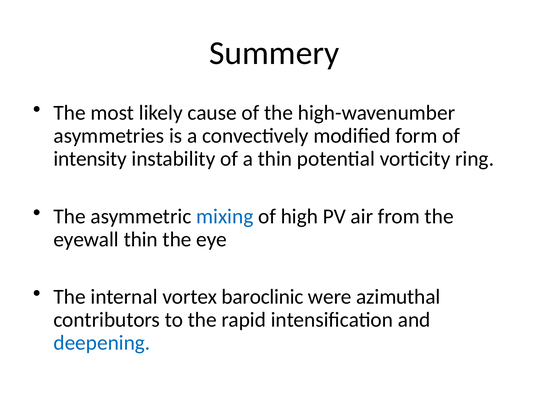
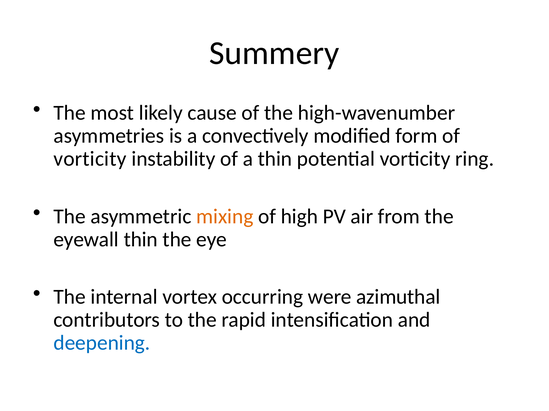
intensity: intensity -> vorticity (90, 159)
mixing colour: blue -> orange (225, 217)
baroclinic: baroclinic -> occurring (262, 297)
